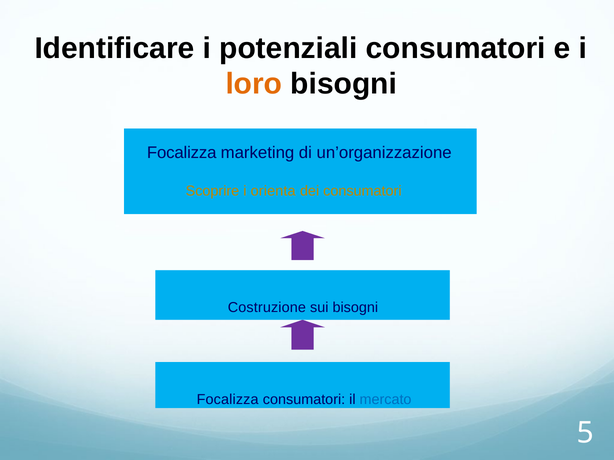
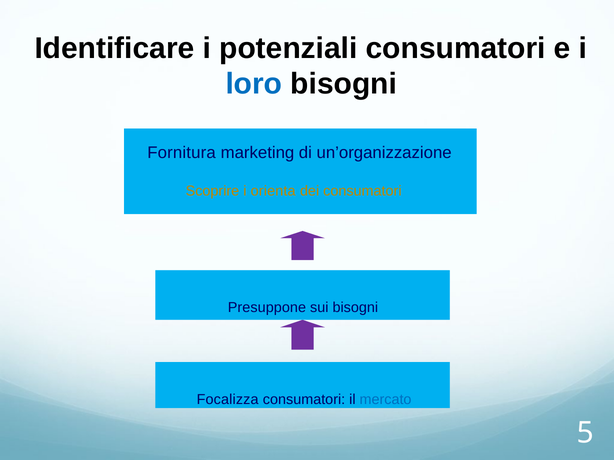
loro colour: orange -> blue (254, 84)
Focalizza: Focalizza -> Fornitura (182, 153)
Costruzione: Costruzione -> Presuppone (267, 308)
